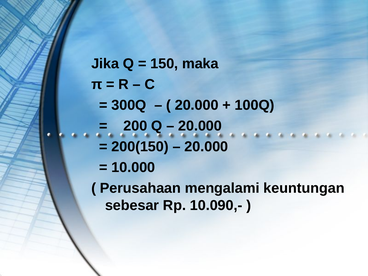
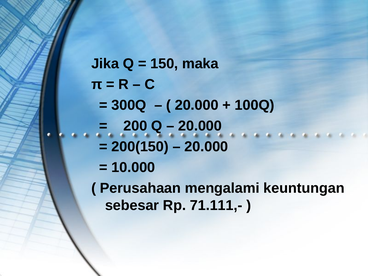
10.090,-: 10.090,- -> 71.111,- (216, 205)
